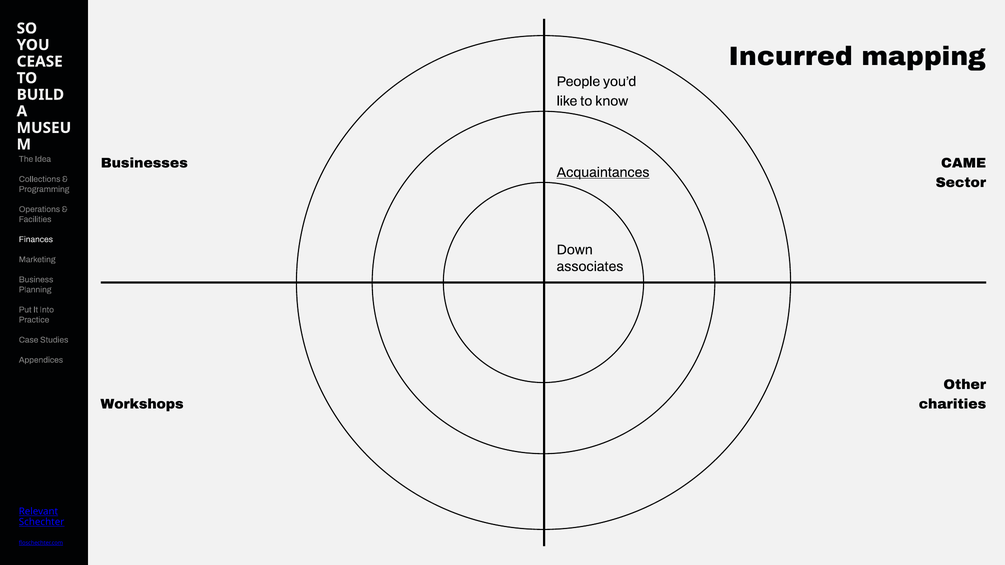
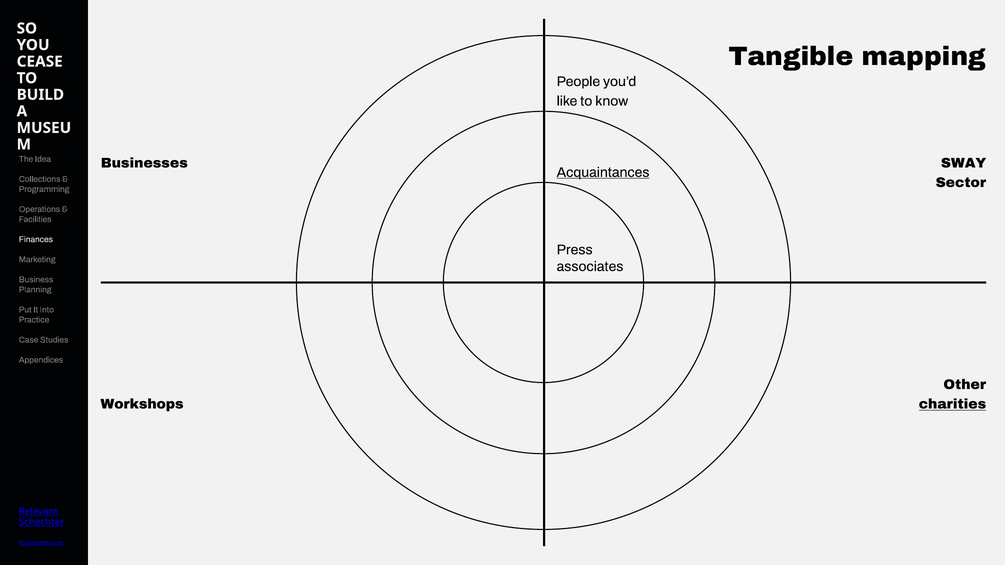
Incurred: Incurred -> Tangible (791, 57)
CAME: CAME -> SWAY (964, 163)
Down: Down -> Press (575, 250)
charities underline: none -> present (952, 405)
